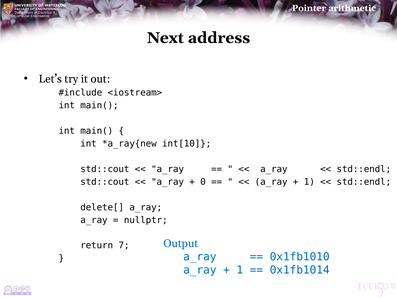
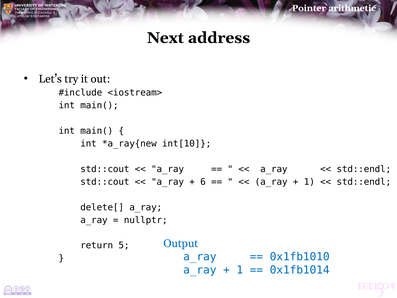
0: 0 -> 6 (203, 182)
7: 7 -> 5 (124, 245)
